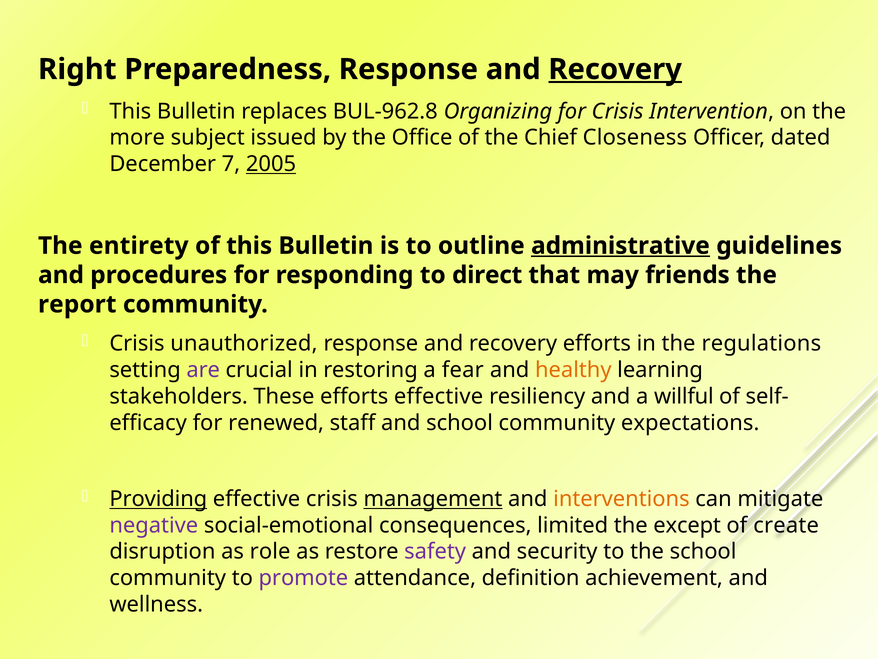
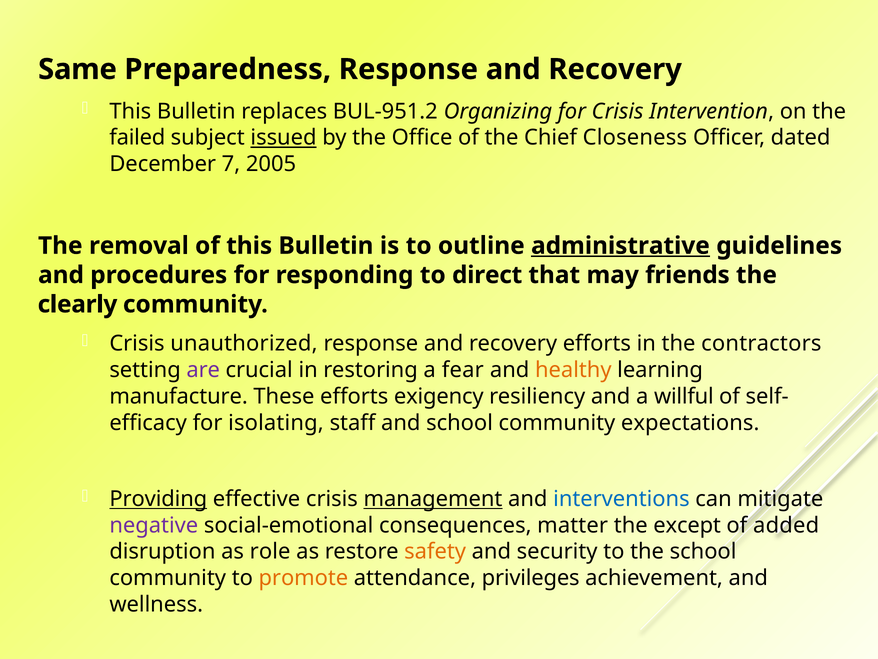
Right: Right -> Same (77, 69)
Recovery underline: present -> none (615, 69)
BUL-962.8: BUL-962.8 -> BUL-951.2 (385, 111)
more: more -> failed (137, 138)
issued underline: none -> present (284, 138)
2005 underline: present -> none (271, 164)
entirety: entirety -> removal (139, 246)
report: report -> clearly (77, 304)
regulations: regulations -> contractors (761, 343)
stakeholders: stakeholders -> manufacture (179, 396)
efforts effective: effective -> exigency (439, 396)
renewed: renewed -> isolating (276, 422)
interventions colour: orange -> blue (621, 499)
limited: limited -> matter (573, 525)
create: create -> added (786, 525)
safety colour: purple -> orange (435, 551)
promote colour: purple -> orange (303, 578)
definition: definition -> privileges (531, 578)
